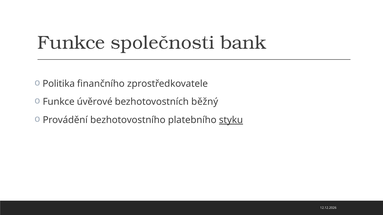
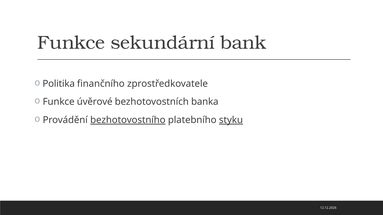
společnosti: společnosti -> sekundární (163, 43)
běžný: běžný -> banka (205, 102)
bezhotovostního underline: none -> present (128, 120)
